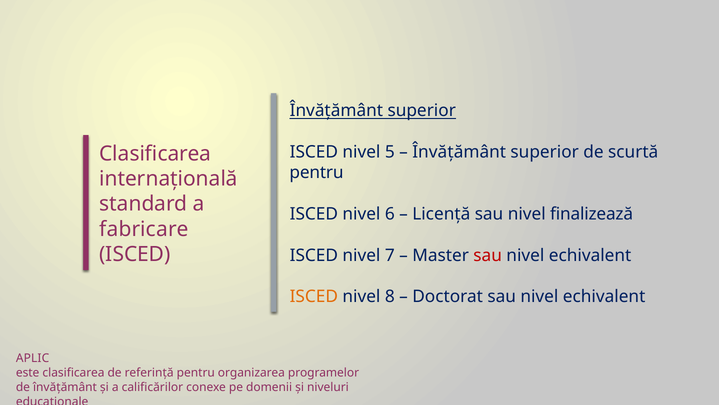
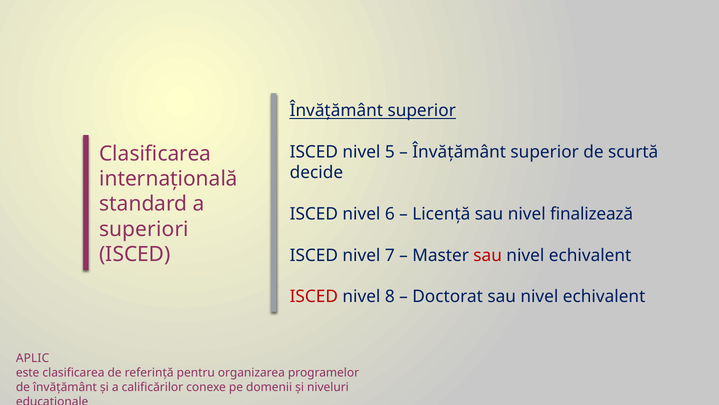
pentru: pentru -> decide (316, 172)
fabricare: fabricare -> superiori (144, 229)
ISCED colour: orange -> red (314, 296)
